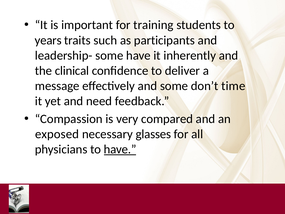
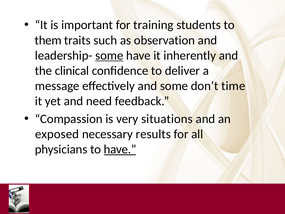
years: years -> them (48, 40)
participants: participants -> observation (164, 40)
some underline: none -> present (109, 55)
compared: compared -> situations (167, 119)
glasses: glasses -> results (153, 134)
